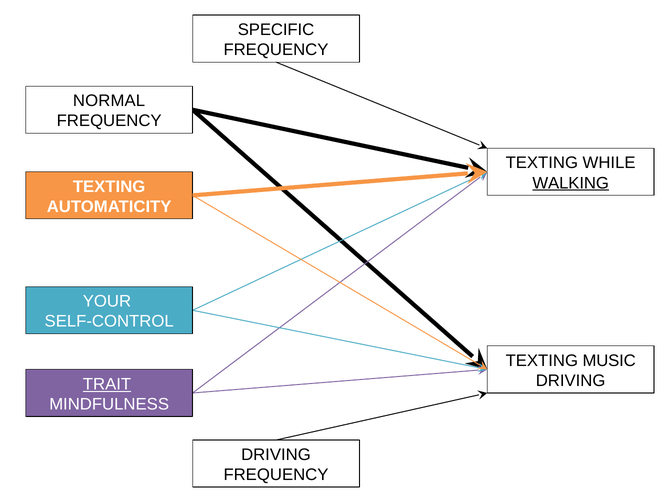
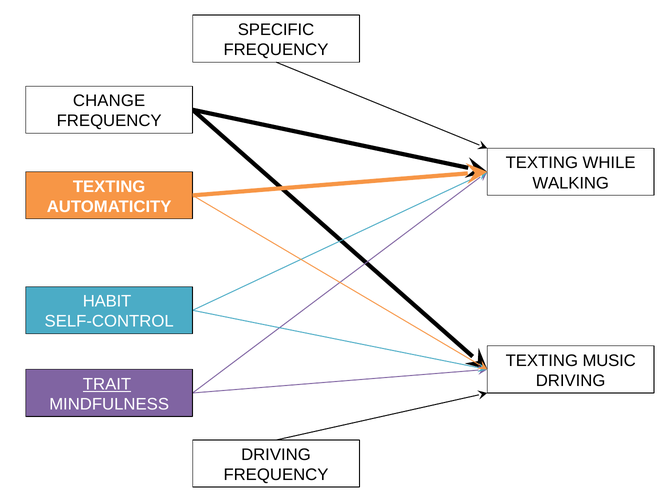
NORMAL: NORMAL -> CHANGE (109, 101)
WALKING underline: present -> none (571, 183)
YOUR: YOUR -> HABIT (107, 302)
